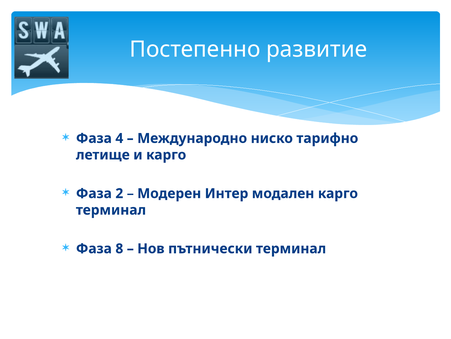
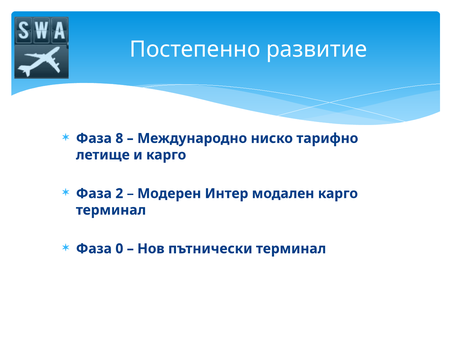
4: 4 -> 8 (119, 138)
8: 8 -> 0 (119, 248)
